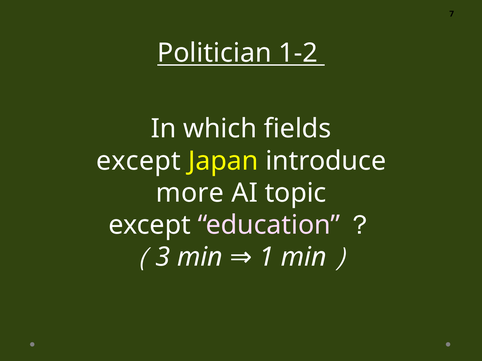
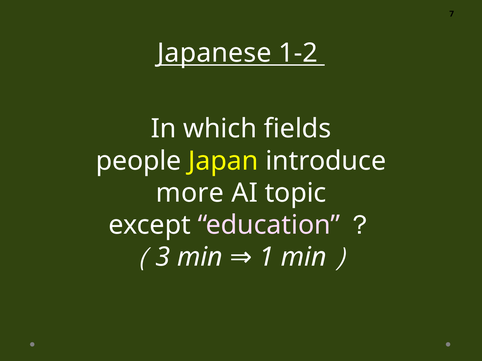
Politician: Politician -> Japanese (214, 53)
except: except -> people (139, 161)
